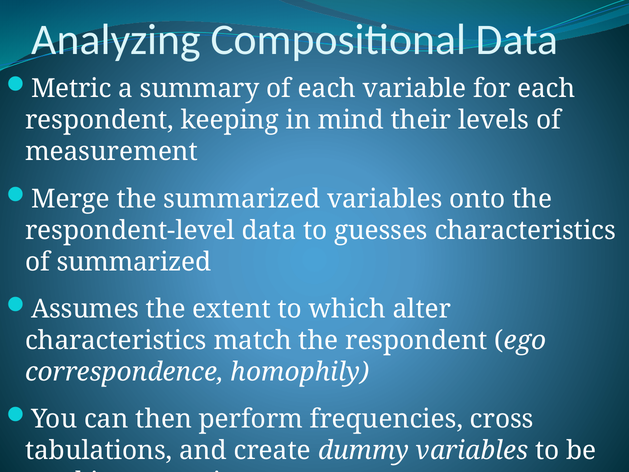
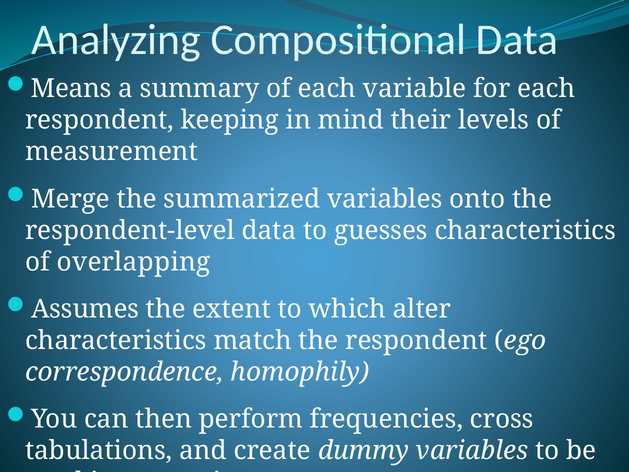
Metric: Metric -> Means (71, 89)
of summarized: summarized -> overlapping (134, 262)
